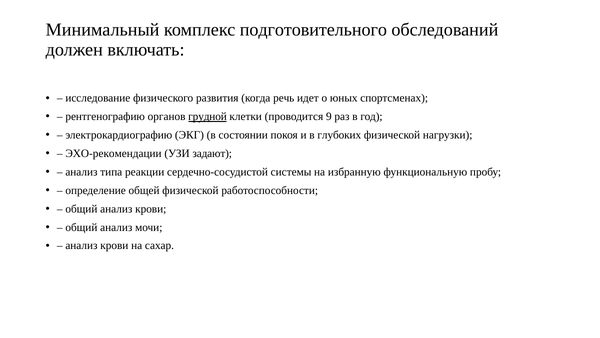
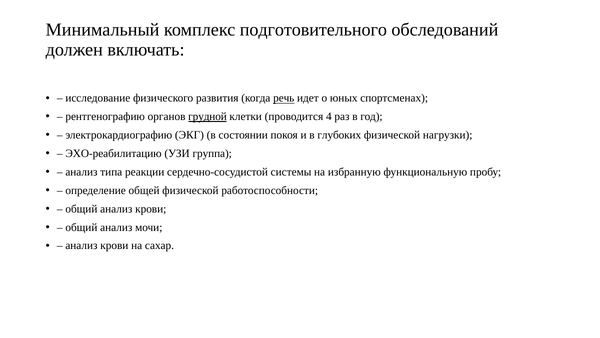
речь underline: none -> present (284, 98)
9: 9 -> 4 (329, 117)
ЭХО-рекомендации: ЭХО-рекомендации -> ЭХО-реабилитацию (114, 153)
задают: задают -> группа (212, 153)
